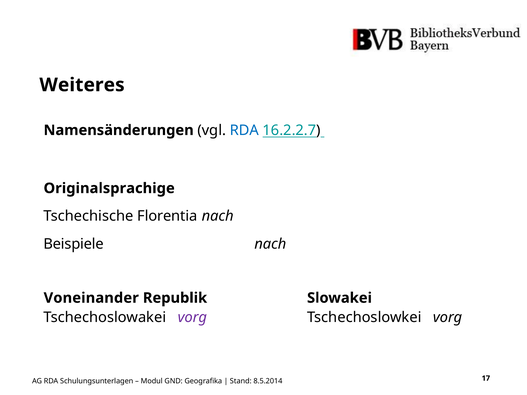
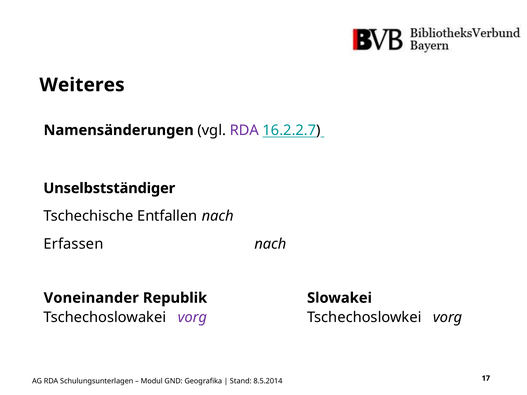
RDA colour: blue -> purple (244, 130)
Originalsprachige: Originalsprachige -> Unselbstständiger (109, 188)
Florentia: Florentia -> Entfallen (167, 216)
Beispiele: Beispiele -> Erfassen (73, 244)
